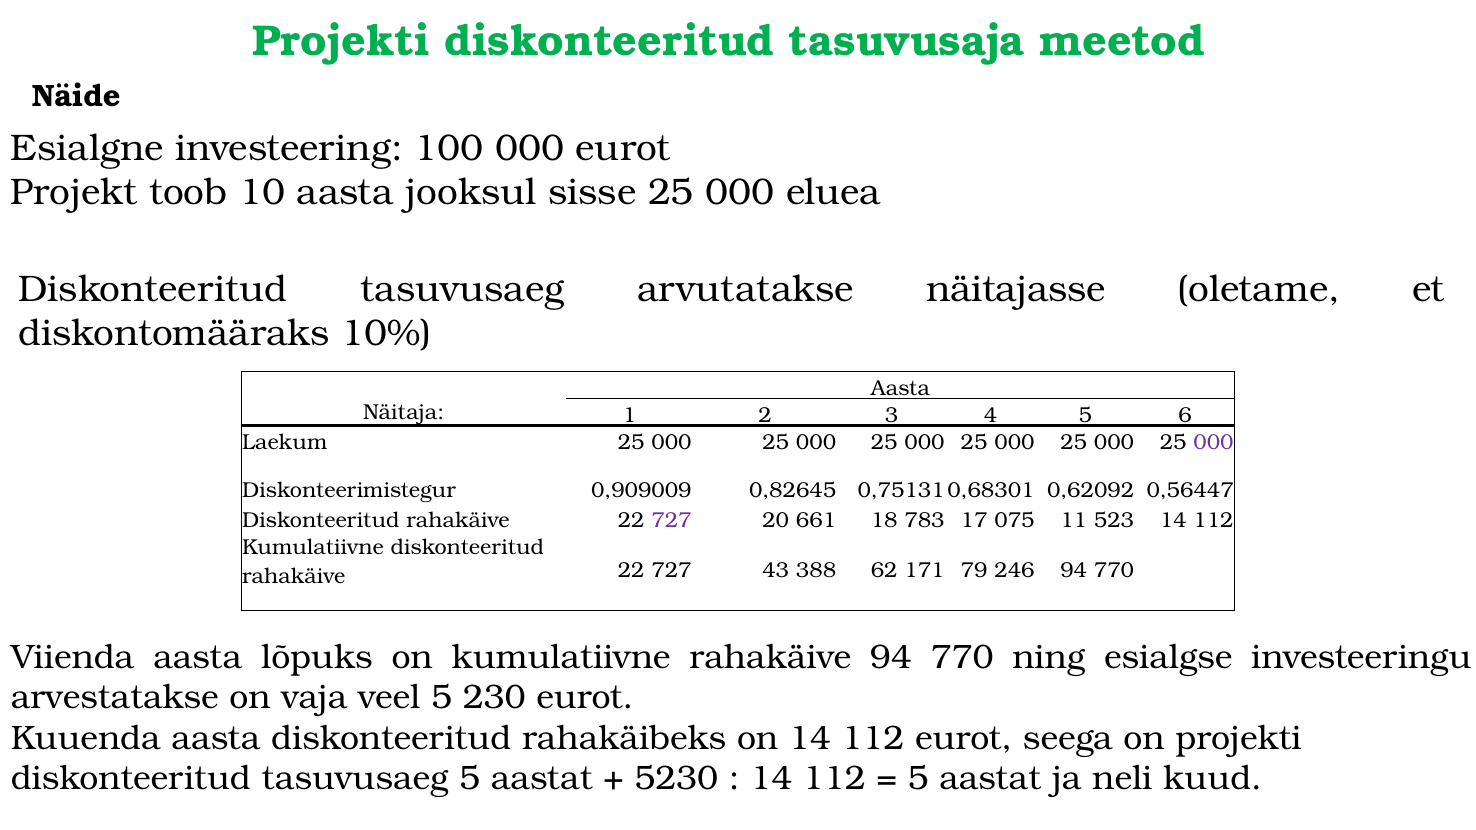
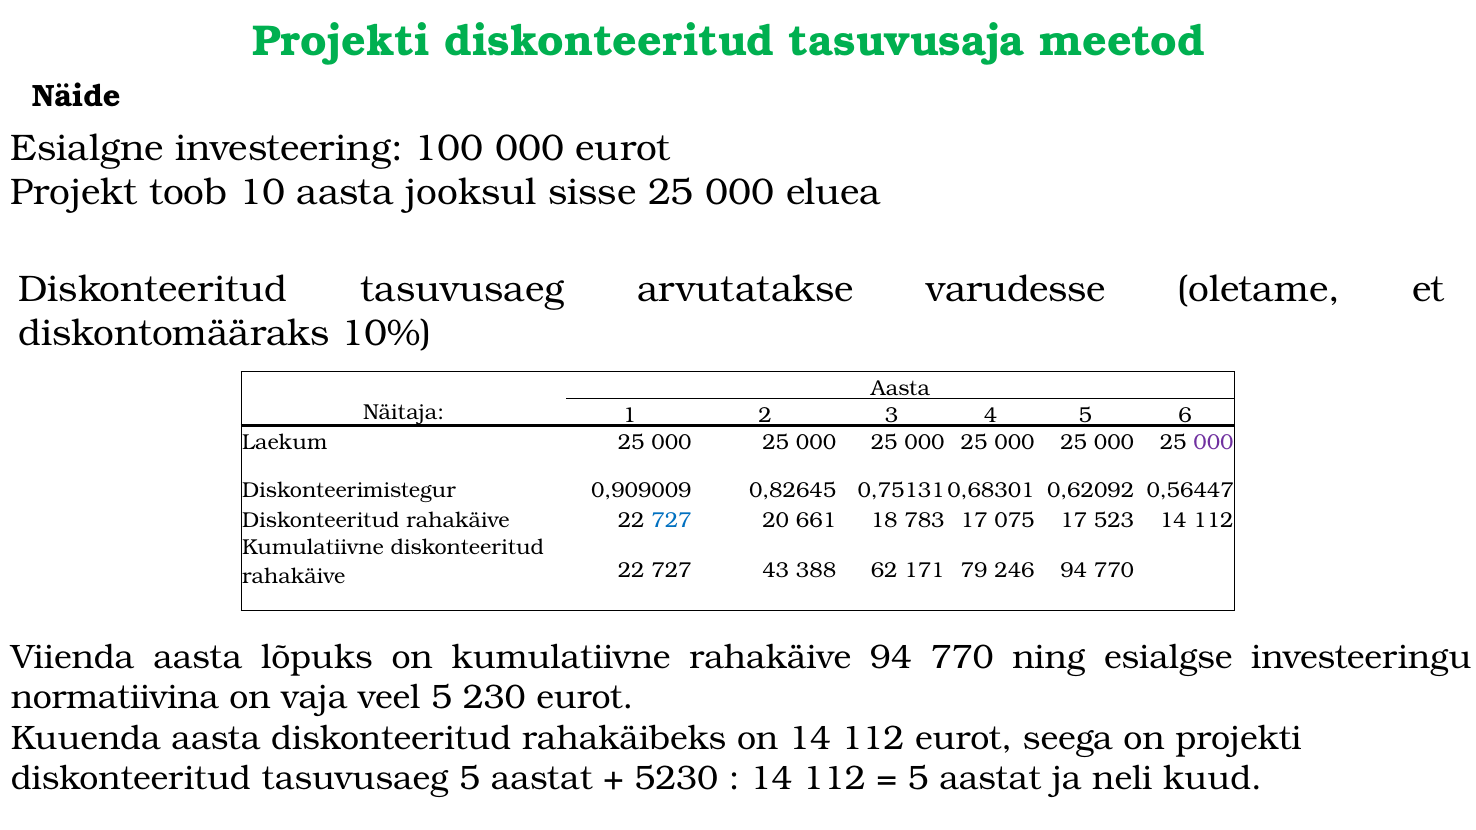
näitajasse: näitajasse -> varudesse (1016, 290)
727 colour: purple -> blue (672, 521)
075 11: 11 -> 17 (1074, 521)
arvestatakse: arvestatakse -> normatiivina (115, 698)
